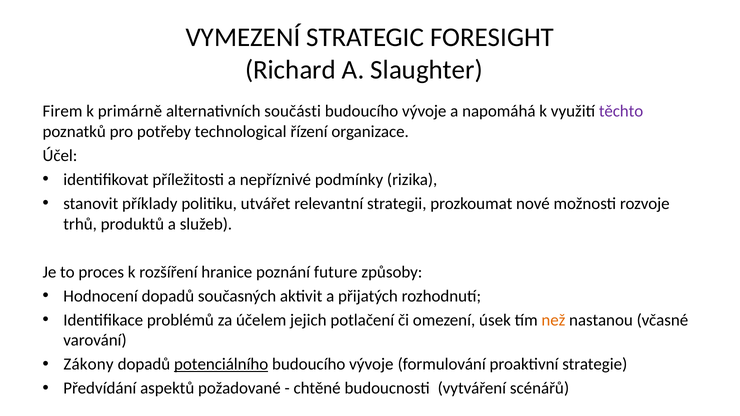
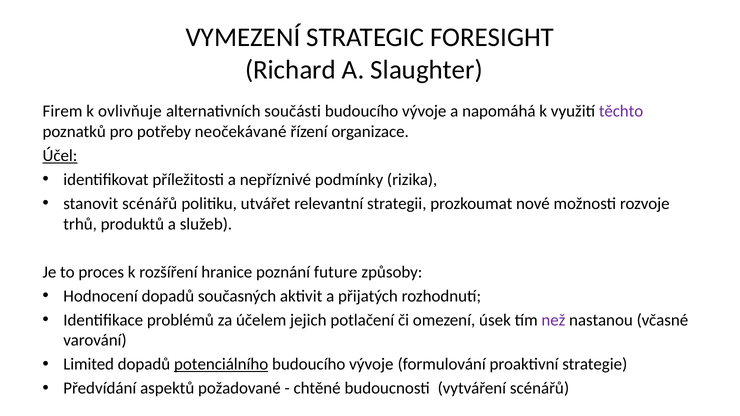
primárně: primárně -> ovlivňuje (130, 111)
technological: technological -> neočekávané (241, 132)
Účel underline: none -> present (60, 156)
stanovit příklady: příklady -> scénářů (150, 204)
než colour: orange -> purple (553, 320)
Zákony: Zákony -> Limited (89, 365)
